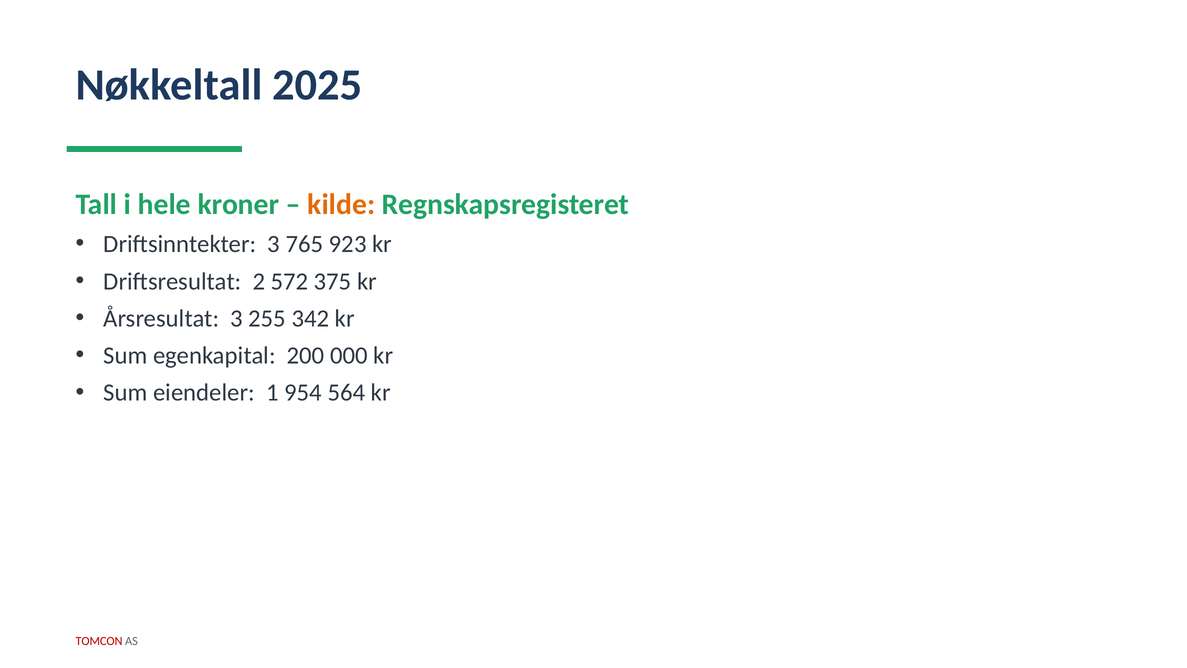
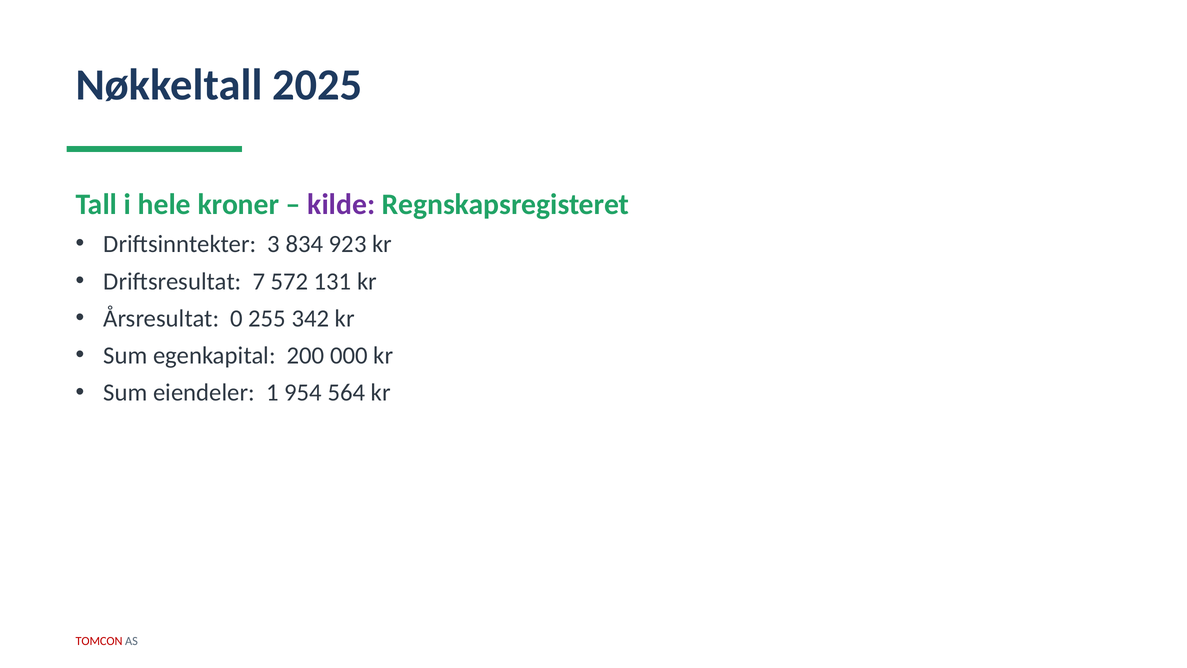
kilde colour: orange -> purple (341, 204)
765: 765 -> 834 (304, 244)
2: 2 -> 7 (259, 281)
375: 375 -> 131 (333, 281)
Årsresultat 3: 3 -> 0 (237, 318)
